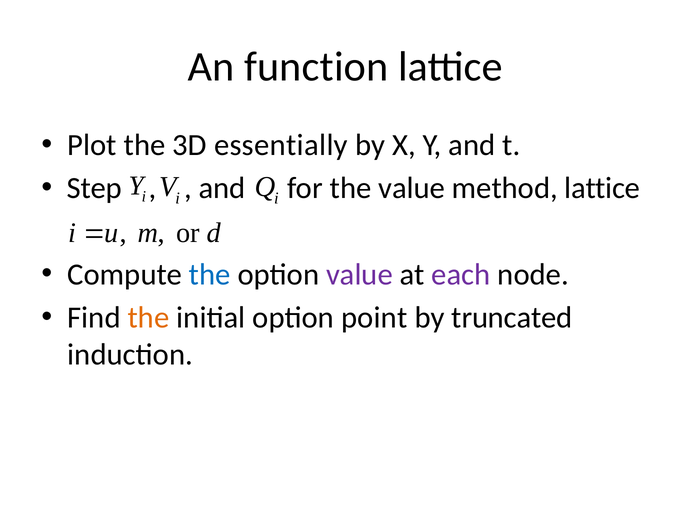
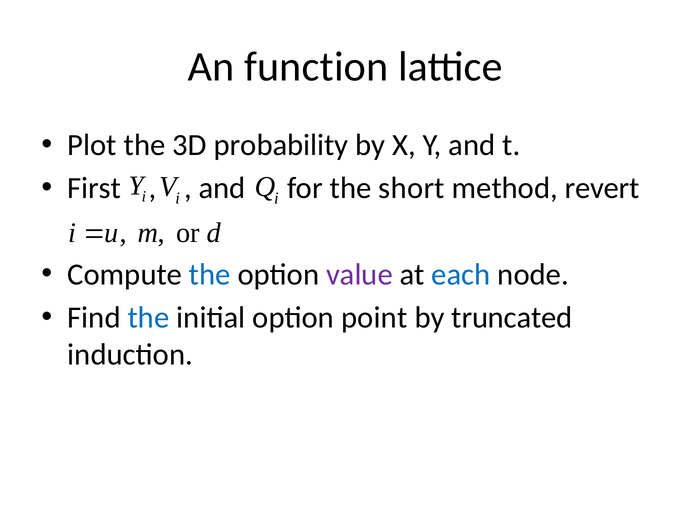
essentially: essentially -> probability (281, 145)
Step: Step -> First (94, 188)
the value: value -> short (412, 188)
method lattice: lattice -> revert (602, 188)
each colour: purple -> blue (461, 274)
the colour: orange -> blue (149, 317)
